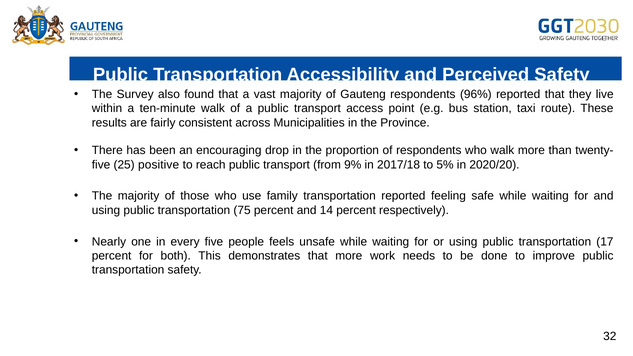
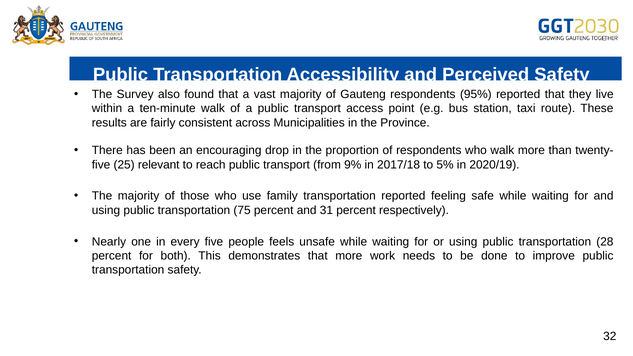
96%: 96% -> 95% (476, 94)
positive: positive -> relevant (159, 165)
2020/20: 2020/20 -> 2020/19 (494, 165)
14: 14 -> 31 (326, 210)
17: 17 -> 28 (605, 242)
